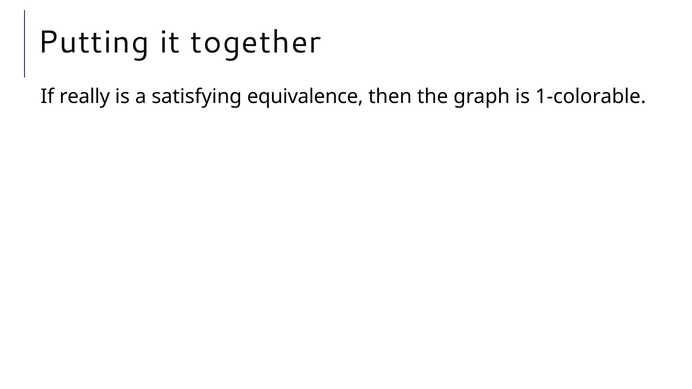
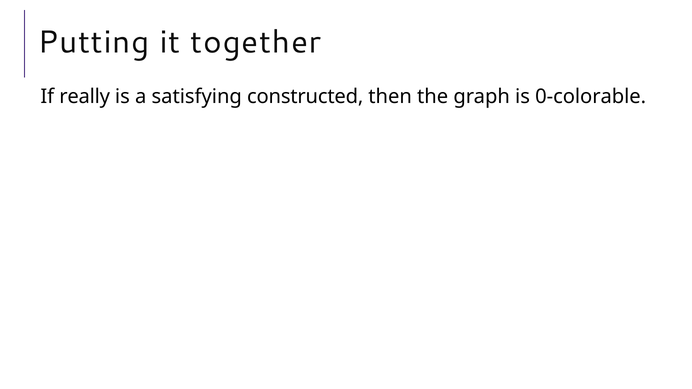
equivalence: equivalence -> constructed (305, 96)
1-colorable: 1-colorable -> 0-colorable (591, 96)
